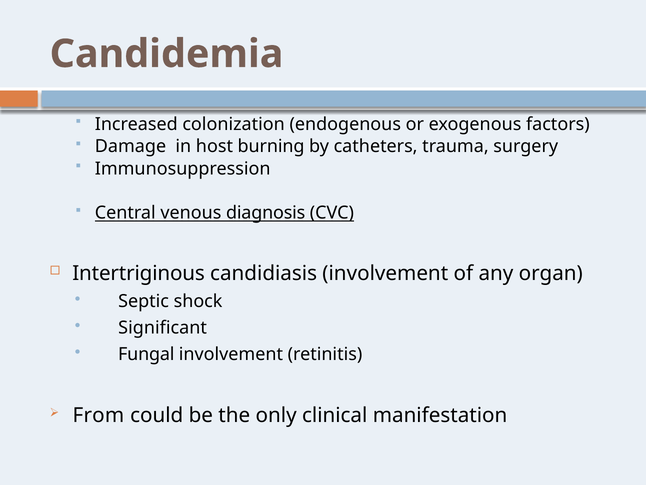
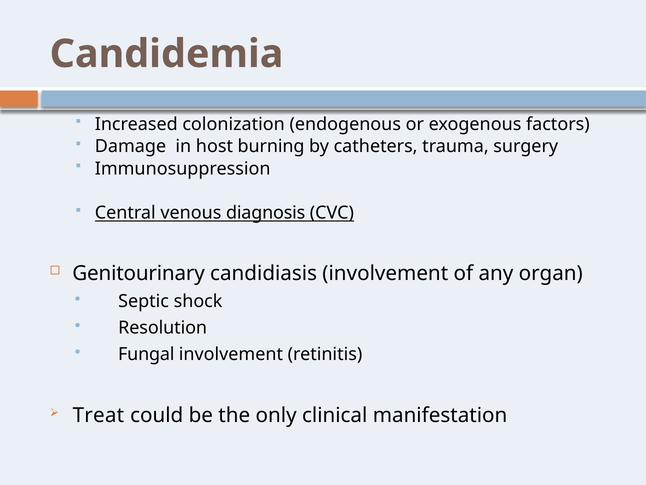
Intertriginous: Intertriginous -> Genitourinary (139, 273)
Significant: Significant -> Resolution (163, 328)
From: From -> Treat (98, 415)
